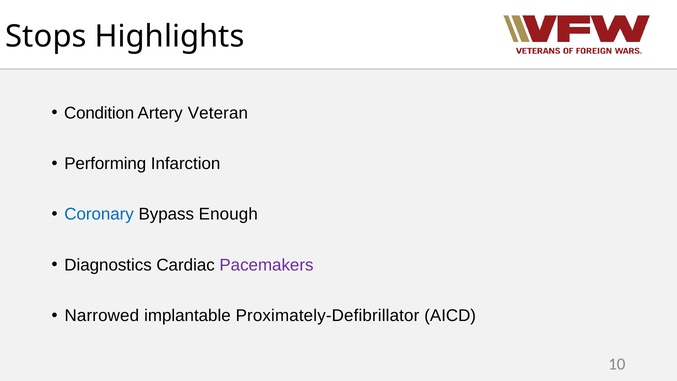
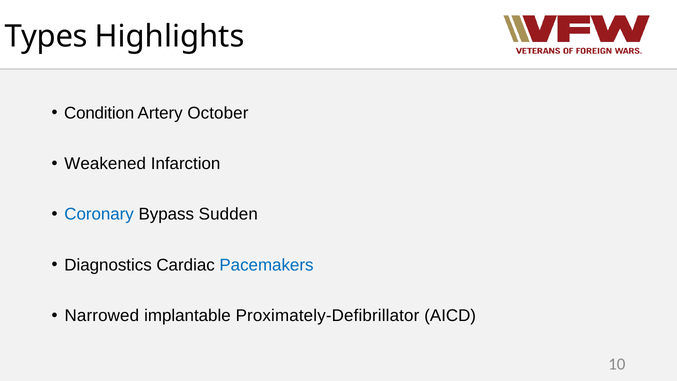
Stops: Stops -> Types (46, 37)
Veteran: Veteran -> October (218, 113)
Performing: Performing -> Weakened (105, 164)
Enough: Enough -> Sudden (228, 214)
Pacemakers colour: purple -> blue (266, 265)
